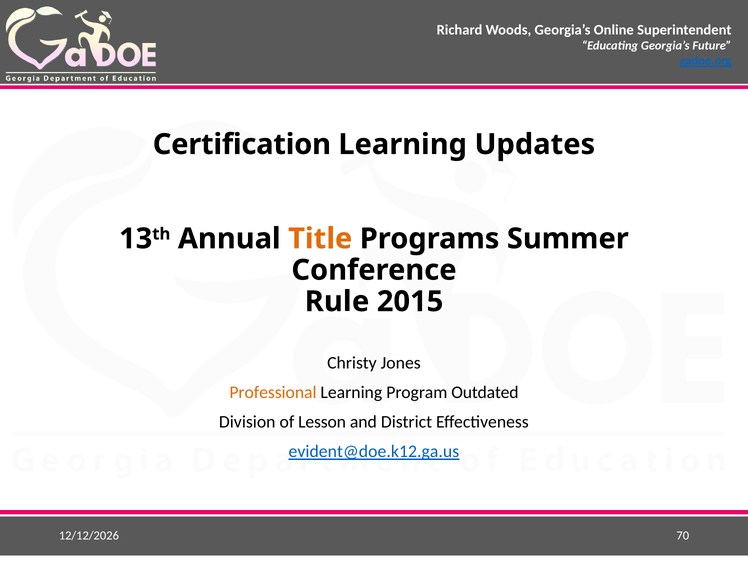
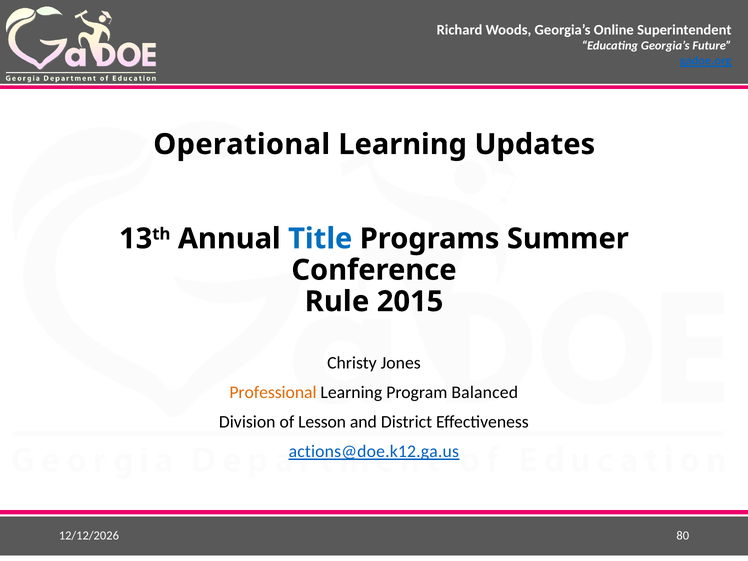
Certification: Certification -> Operational (242, 144)
Title colour: orange -> blue (320, 239)
Outdated: Outdated -> Balanced (485, 392)
evident@doe.k12.ga.us: evident@doe.k12.ga.us -> actions@doe.k12.ga.us (374, 452)
70: 70 -> 80 (683, 536)
